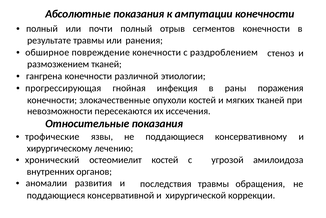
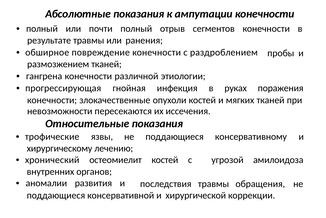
стеноз: стеноз -> пробы (281, 53)
раны: раны -> руках (236, 88)
